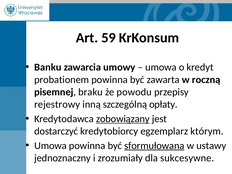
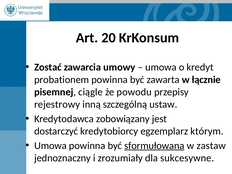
59: 59 -> 20 (109, 38)
Banku: Banku -> Zostać (48, 67)
roczną: roczną -> łącznie (206, 80)
braku: braku -> ciągle (90, 92)
opłaty: opłaty -> ustaw (163, 104)
zobowiązany underline: present -> none (123, 119)
ustawy: ustawy -> zastaw (211, 146)
